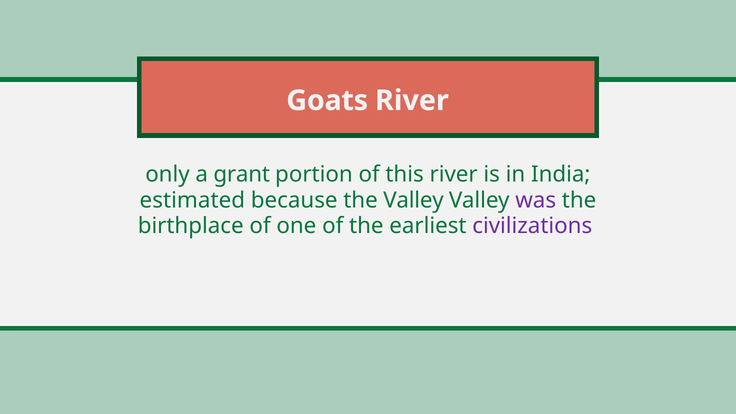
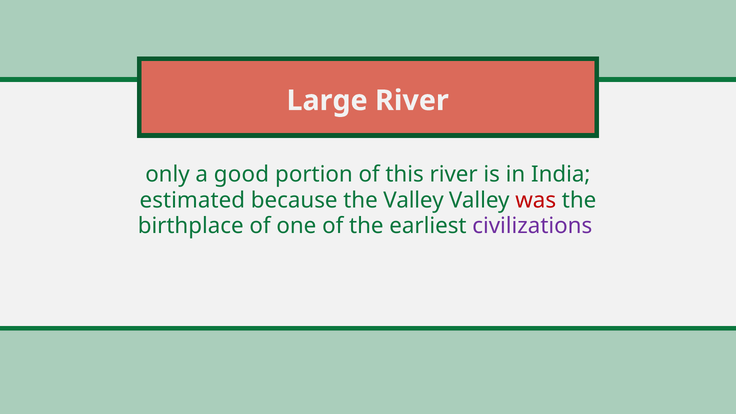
Goats: Goats -> Large (327, 101)
grant: grant -> good (241, 175)
was colour: purple -> red (536, 200)
